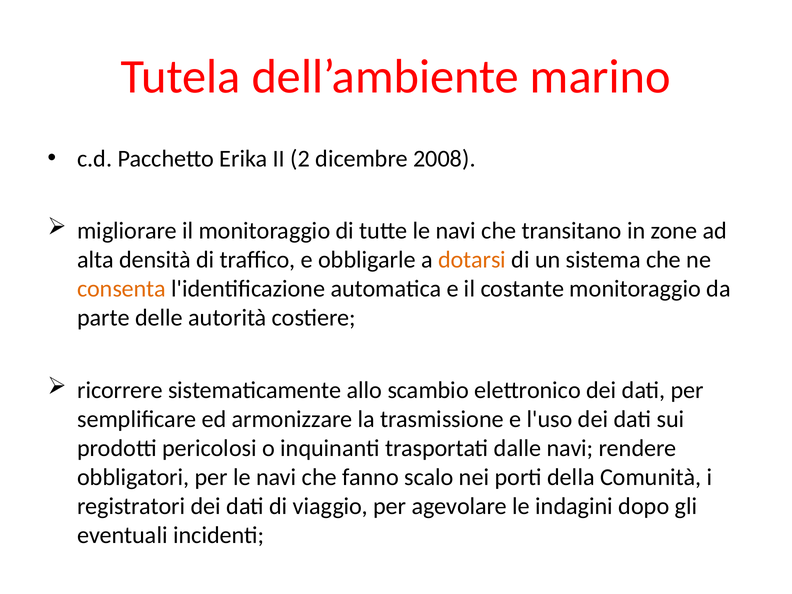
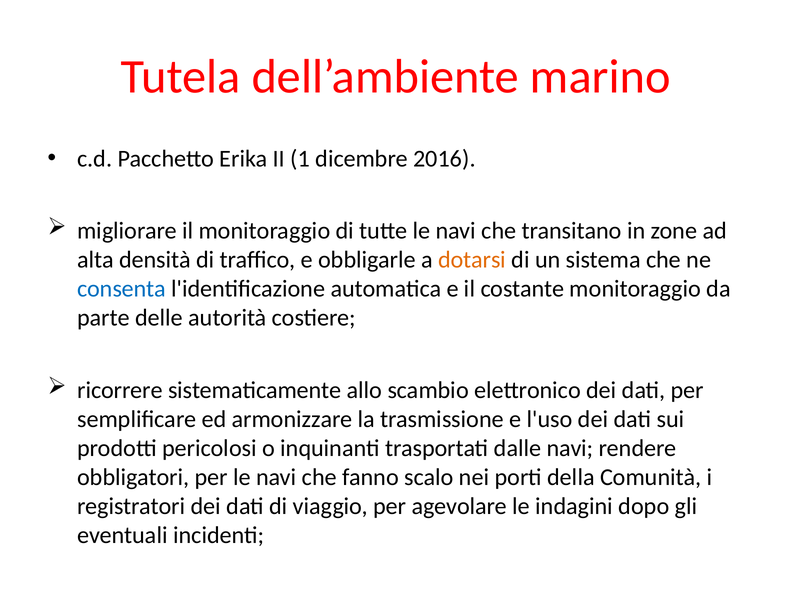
2: 2 -> 1 (300, 159)
2008: 2008 -> 2016 (444, 159)
consenta colour: orange -> blue (122, 289)
